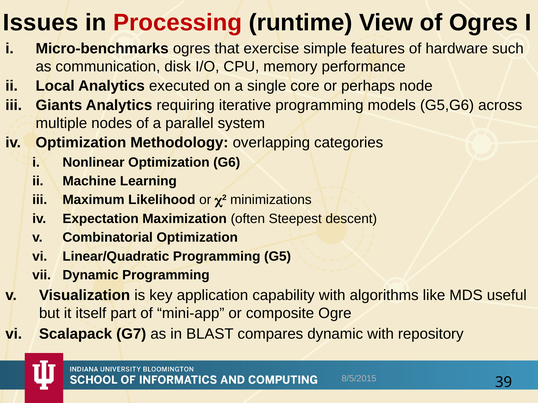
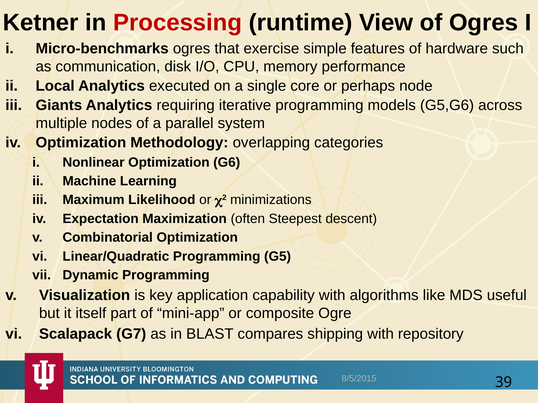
Issues: Issues -> Ketner (41, 23)
compares dynamic: dynamic -> shipping (335, 334)
